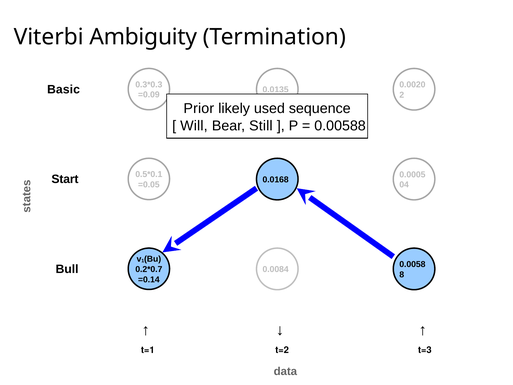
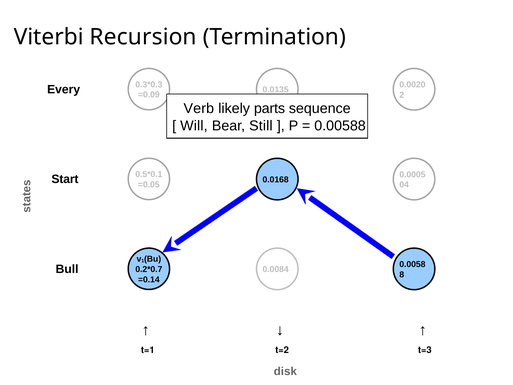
Ambiguity: Ambiguity -> Recursion (143, 37)
Basic: Basic -> Every (64, 89)
Prior: Prior -> Verb (199, 109)
used: used -> parts (270, 109)
data: data -> disk (285, 371)
